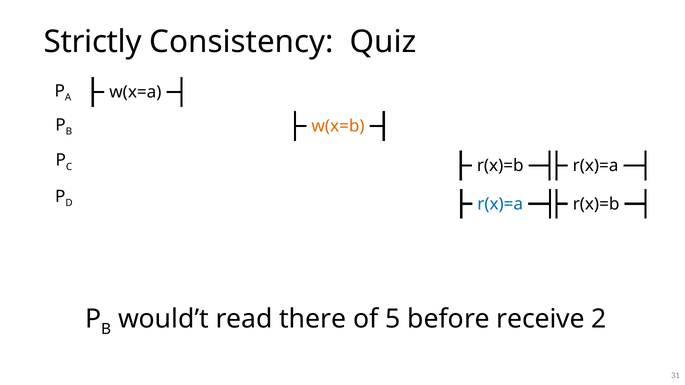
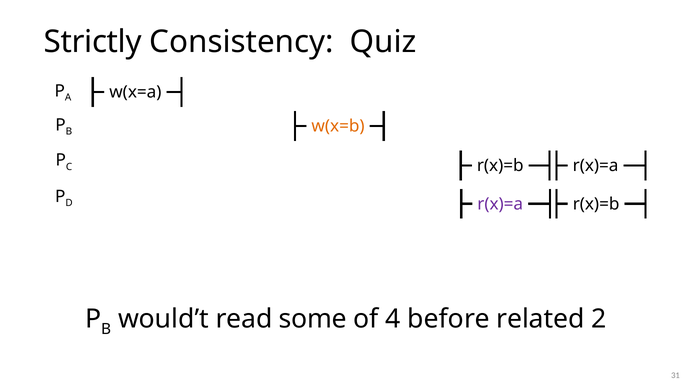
r(x)=a colour: blue -> purple (500, 204)
there: there -> some (313, 319)
5: 5 -> 4 (393, 319)
receive: receive -> related (541, 319)
